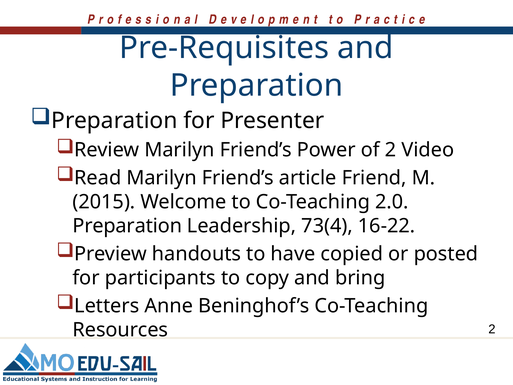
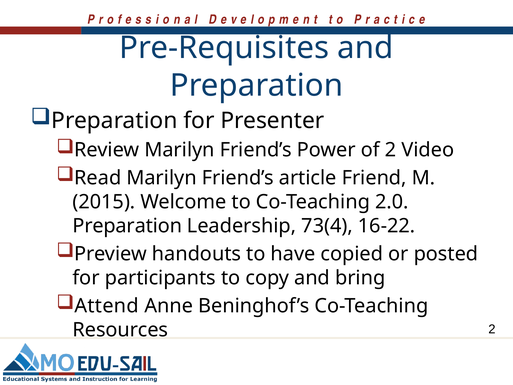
Letters: Letters -> Attend (107, 306)
